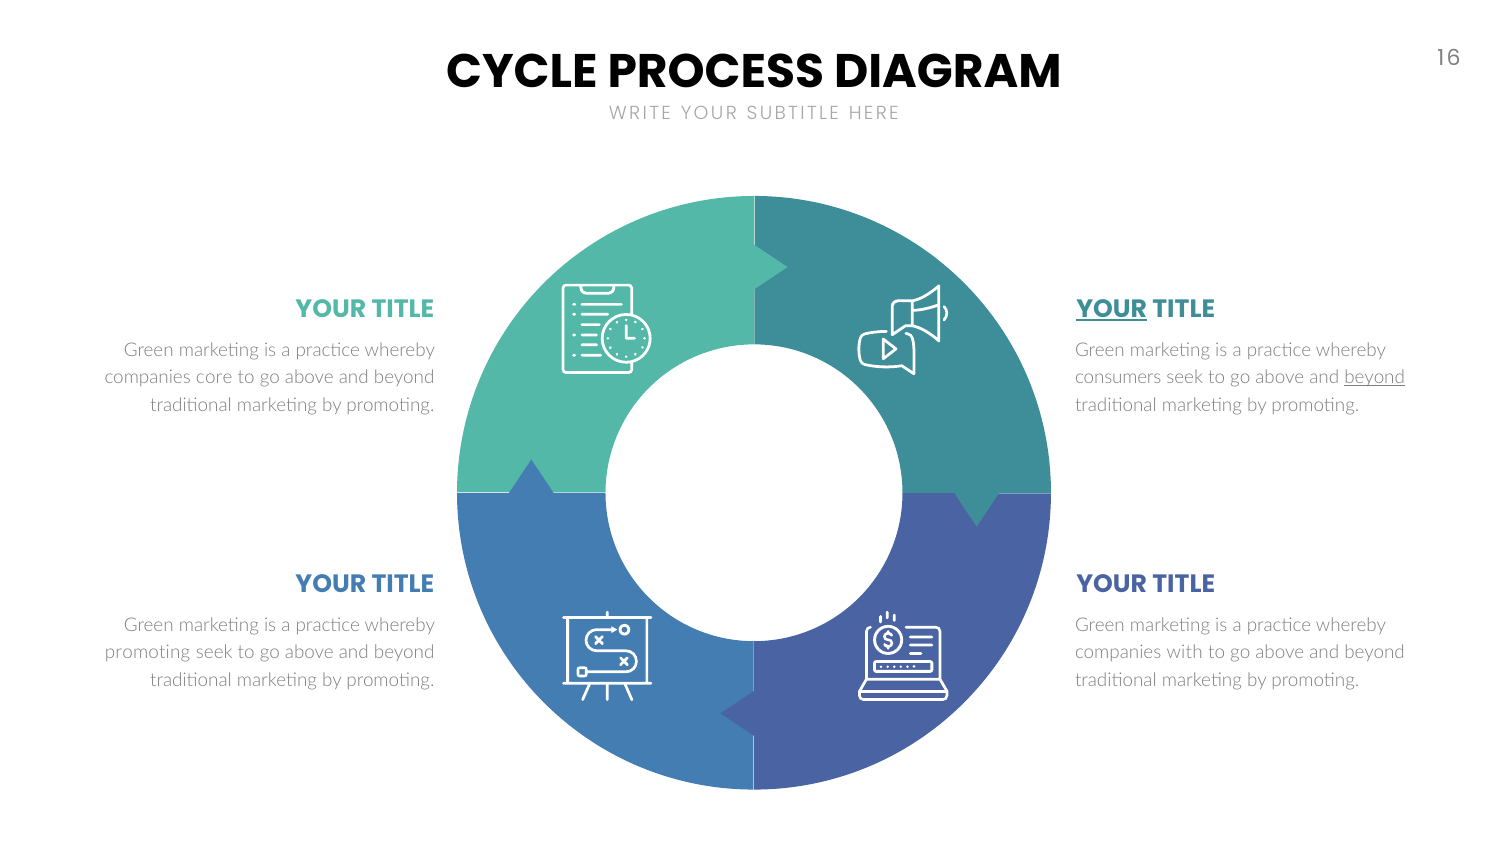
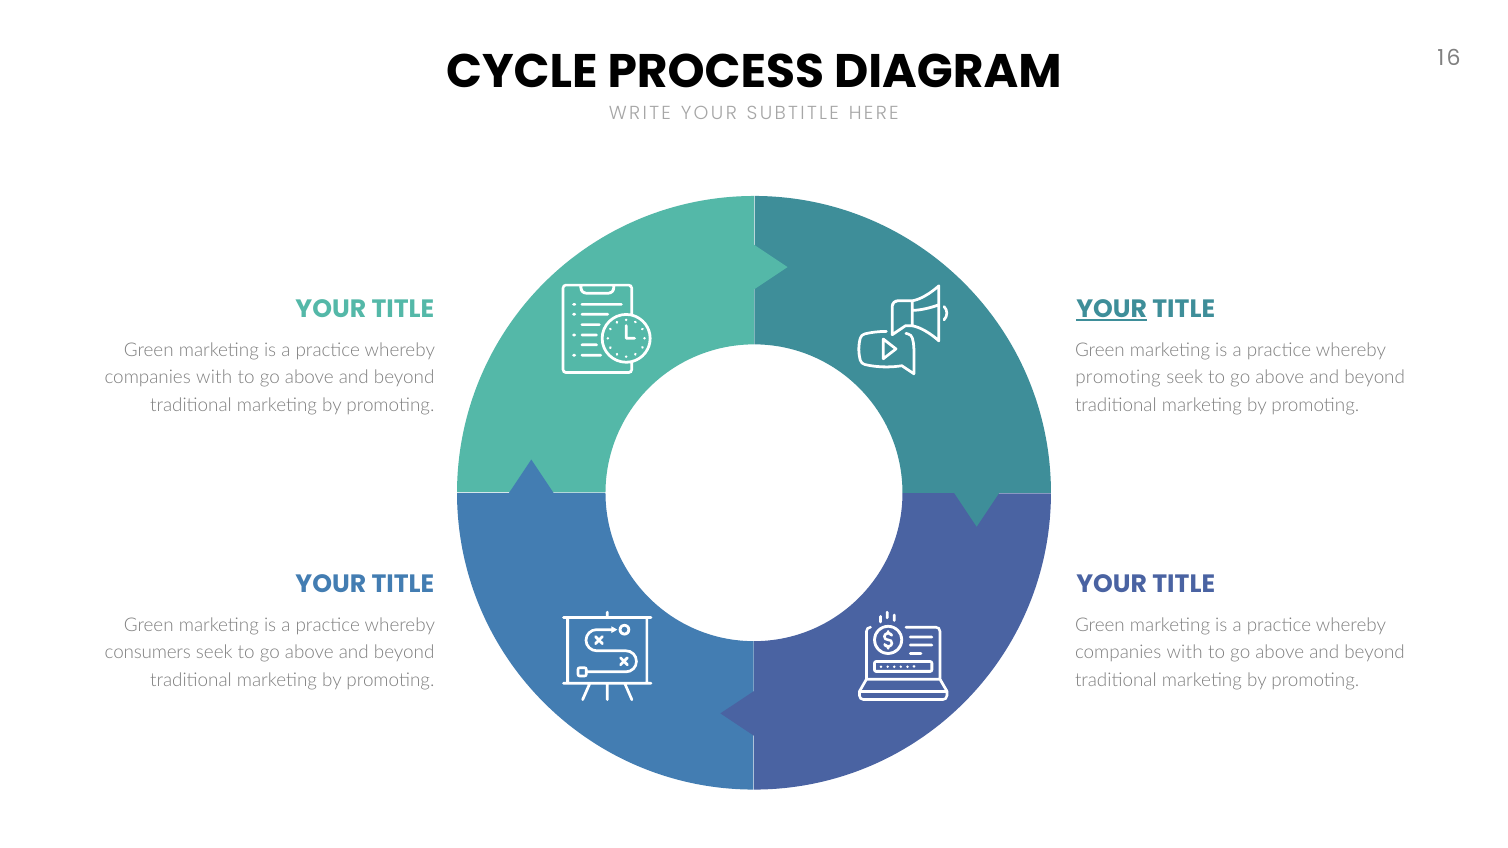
core: core -> with (214, 378)
consumers: consumers -> promoting (1118, 378)
beyond underline: present -> none (1375, 378)
promoting: promoting -> consumers (148, 653)
